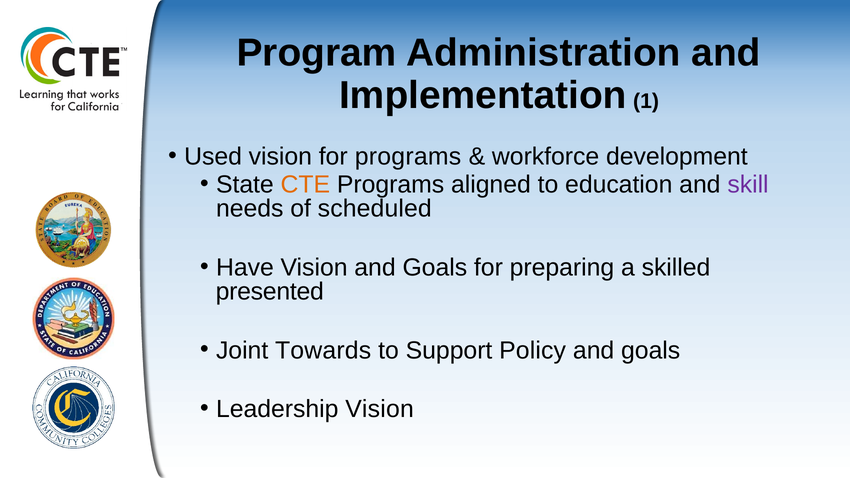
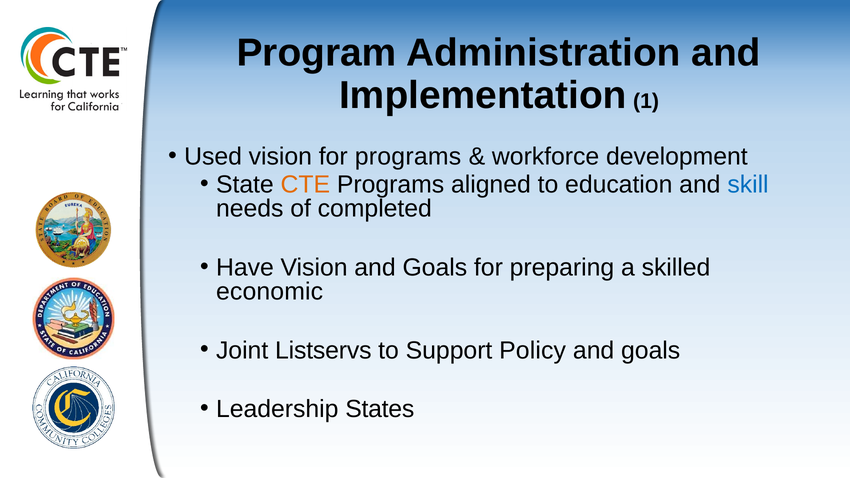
skill colour: purple -> blue (748, 185)
scheduled: scheduled -> completed (375, 209)
presented: presented -> economic (270, 292)
Towards: Towards -> Listservs (323, 350)
Leadership Vision: Vision -> States (380, 409)
